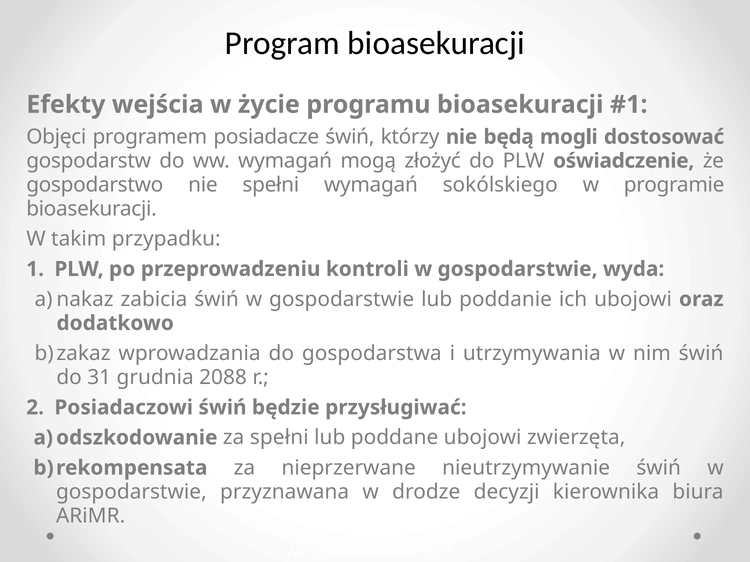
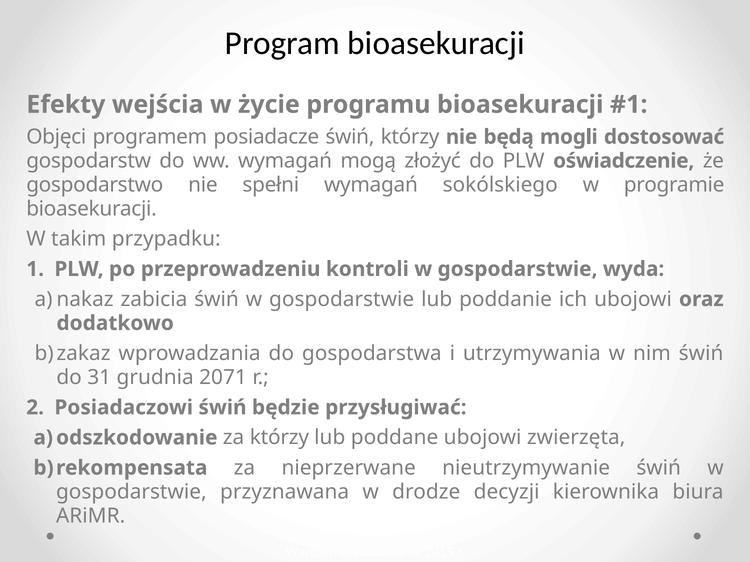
2088: 2088 -> 2071 (223, 378)
za spełni: spełni -> którzy (279, 438)
